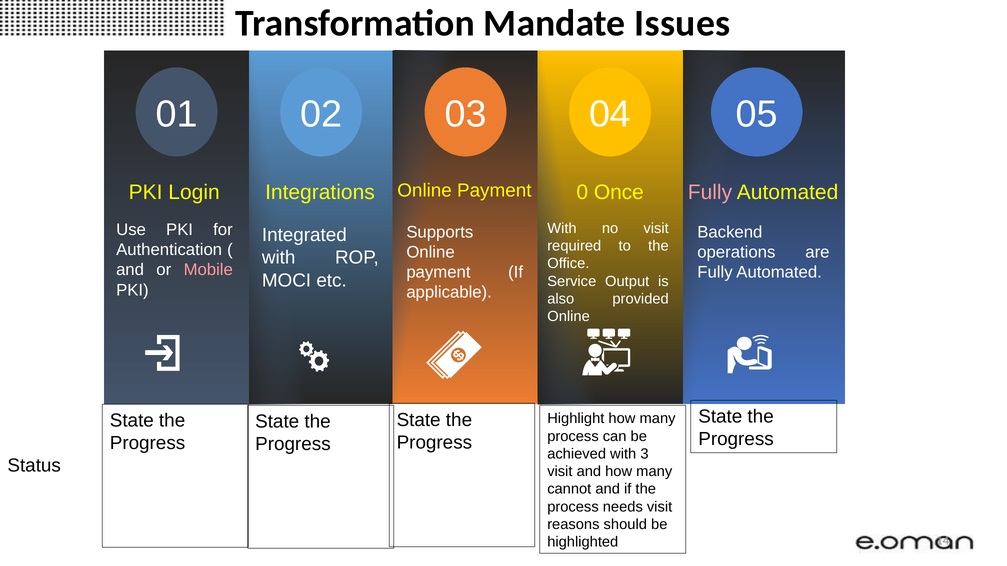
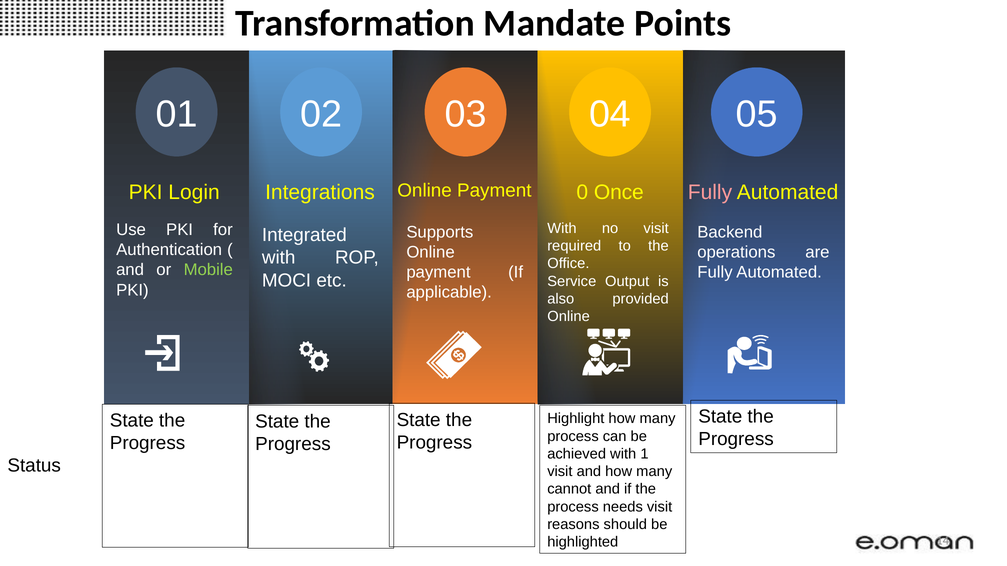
Issues: Issues -> Points (683, 23)
Mobile colour: pink -> light green (208, 270)
3: 3 -> 1 (644, 454)
